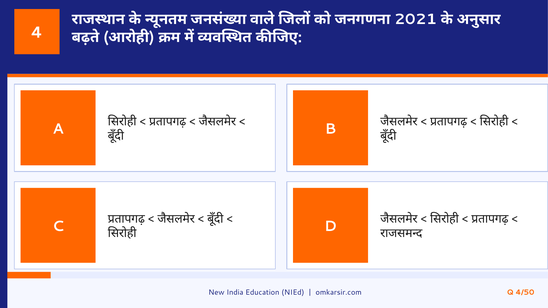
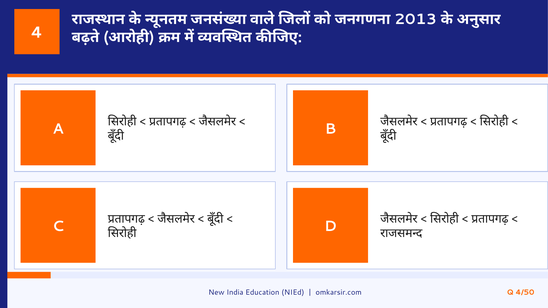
2021: 2021 -> 2013 (416, 19)
